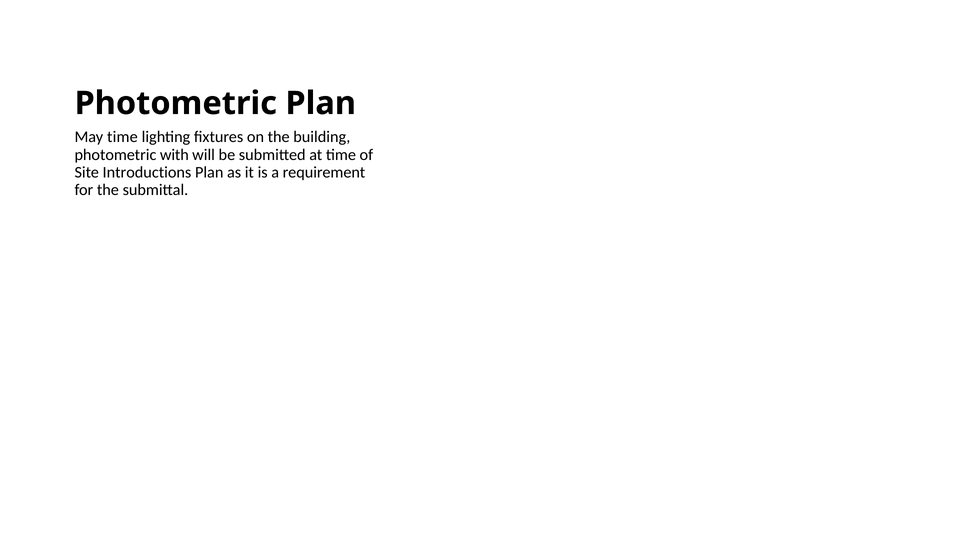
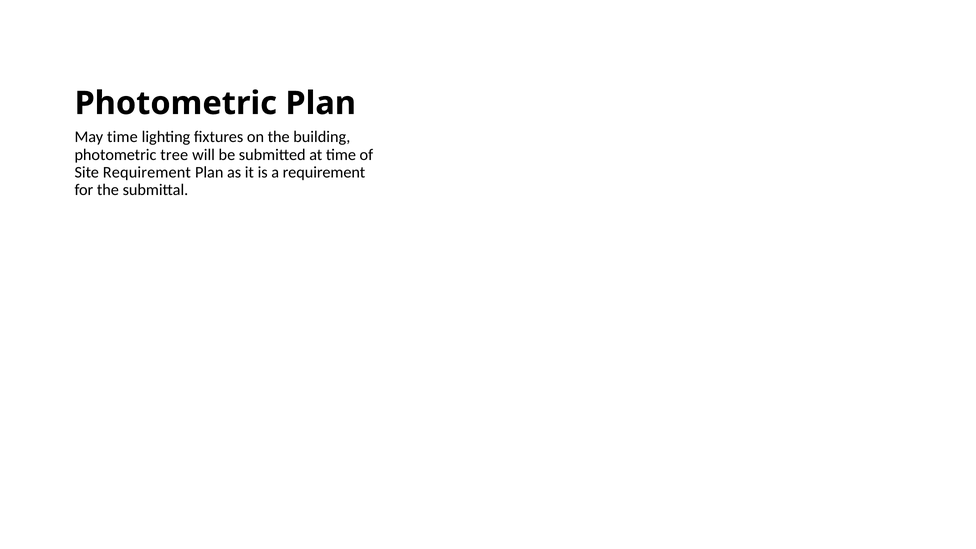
with: with -> tree (174, 155)
Site Introductions: Introductions -> Requirement (147, 172)
